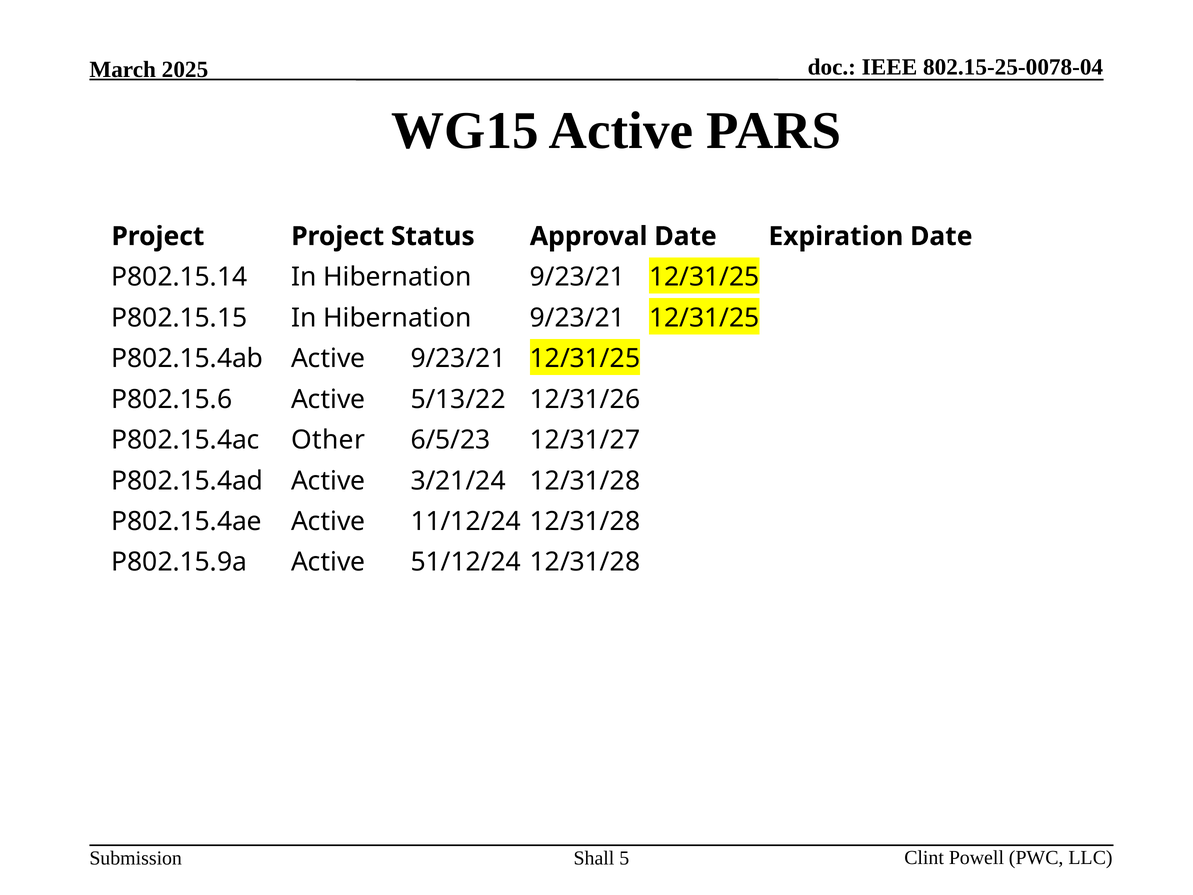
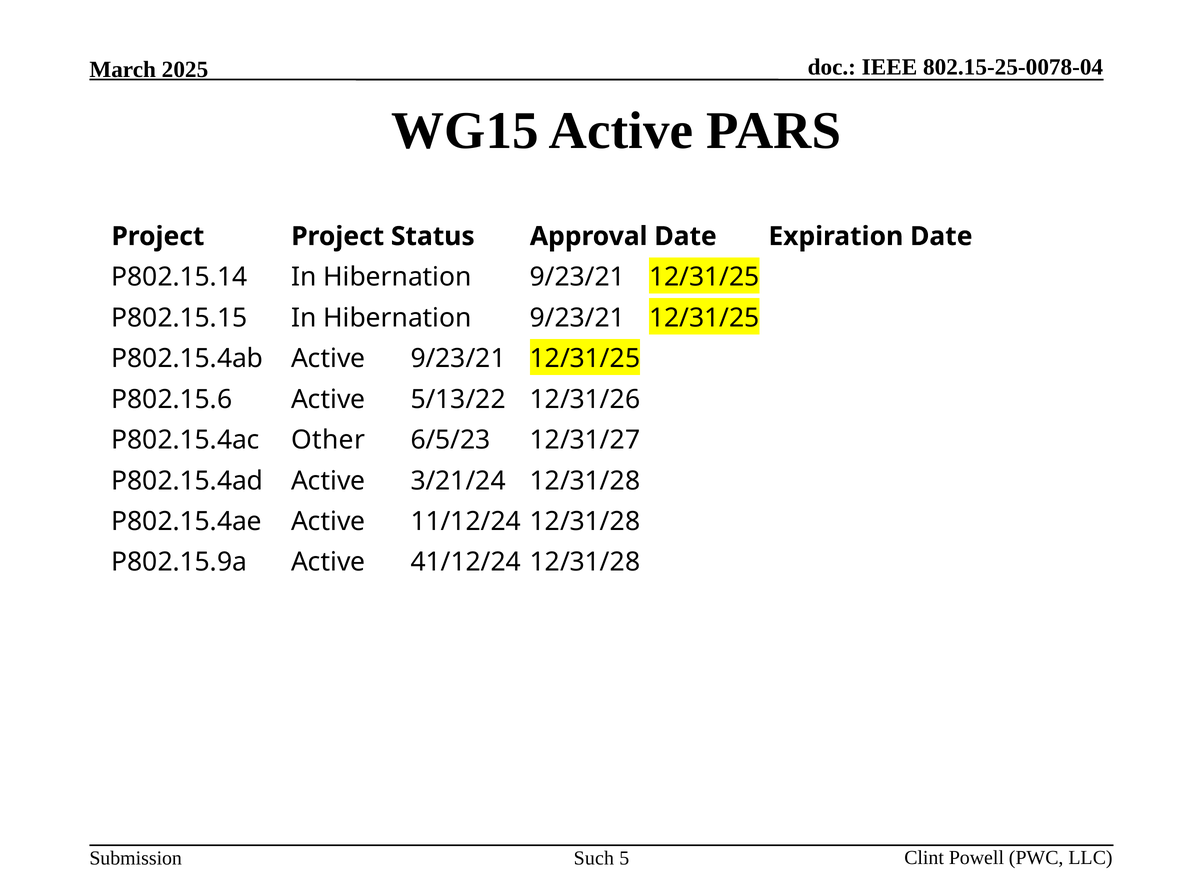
51/12/24: 51/12/24 -> 41/12/24 (466, 562)
Shall: Shall -> Such (594, 858)
